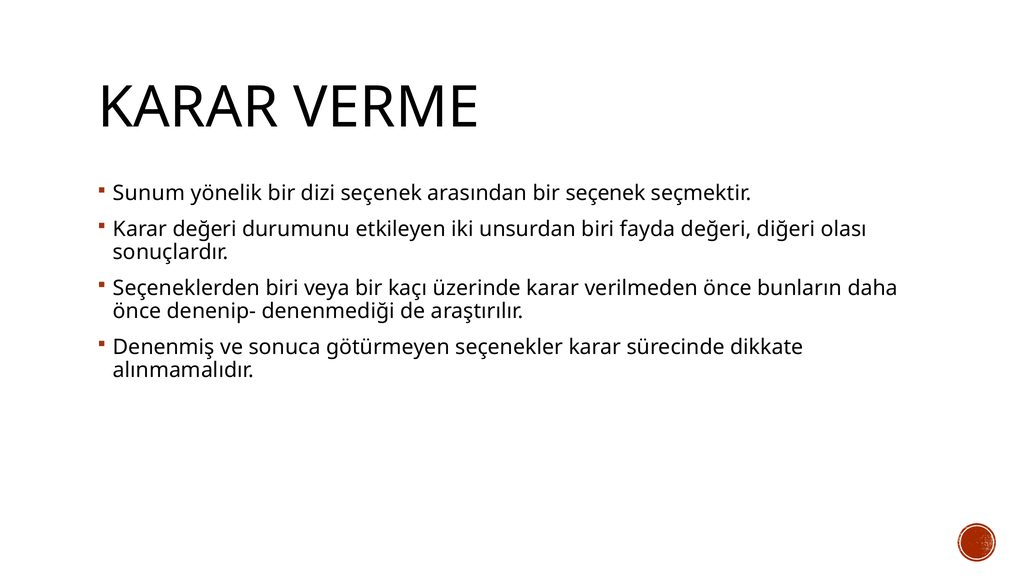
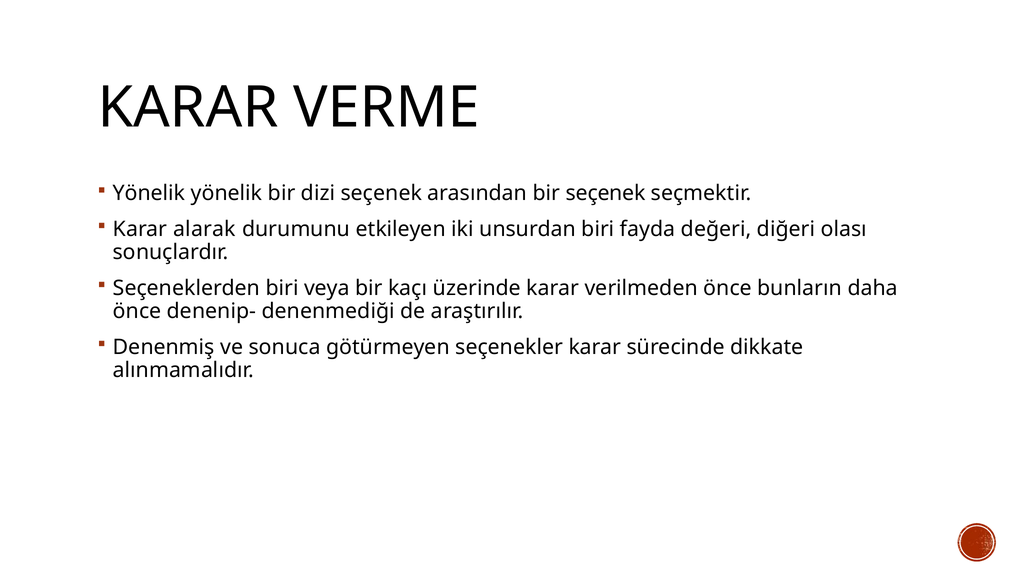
Sunum: Sunum -> Yönelik (149, 193)
Karar değeri: değeri -> alarak (205, 229)
